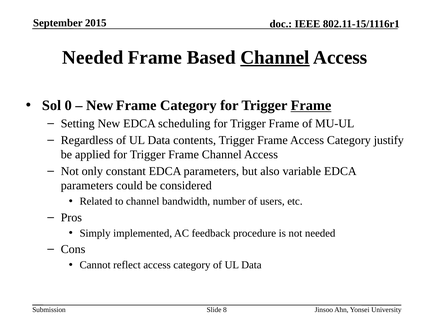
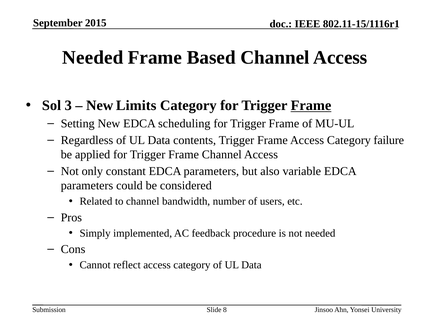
Channel underline: present -> none (275, 57)
0: 0 -> 3 (68, 105)
New Frame: Frame -> Limits (136, 105)
justify: justify -> failure (389, 140)
